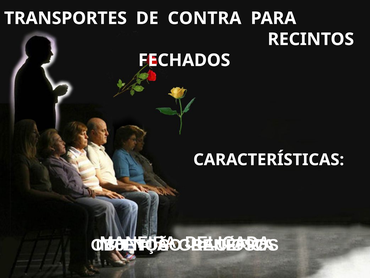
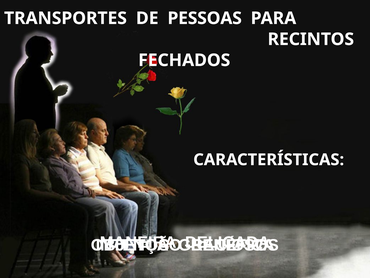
CONTRA: CONTRA -> PESSOAS (205, 18)
